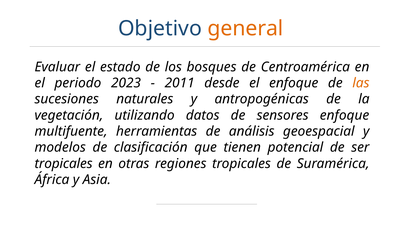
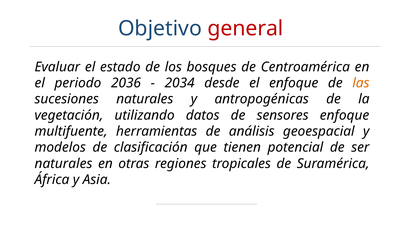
general colour: orange -> red (245, 29)
2023: 2023 -> 2036 (126, 83)
2011: 2011 -> 2034 (180, 83)
tropicales: tropicales -> naturales (63, 164)
